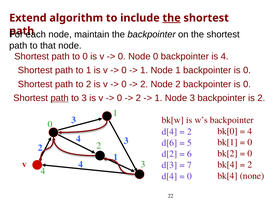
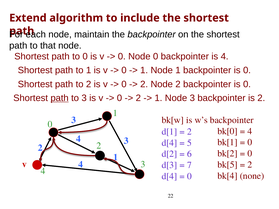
the underline: present -> none (172, 18)
d[4: d[4 -> d[1 (169, 132)
d[6: d[6 -> d[4 (169, 143)
bk[4: bk[4 -> bk[5 (227, 165)
